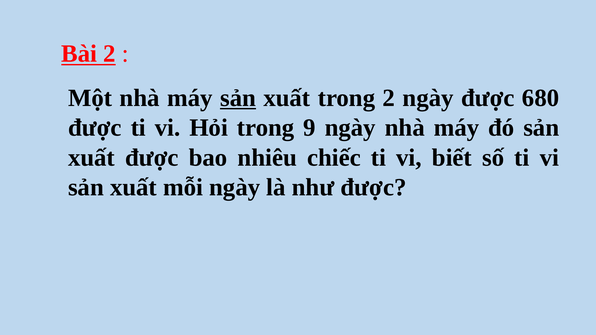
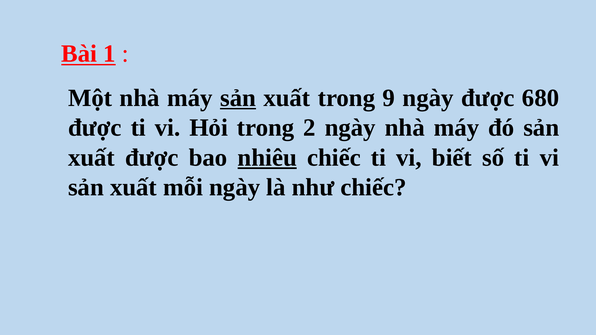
Bài 2: 2 -> 1 (109, 54)
trong 2: 2 -> 9 (389, 98)
9: 9 -> 2 (310, 128)
nhiêu underline: none -> present (267, 158)
như được: được -> chiếc (374, 187)
